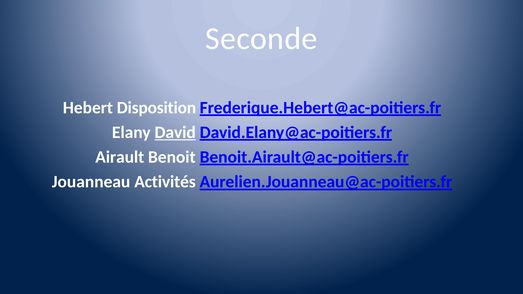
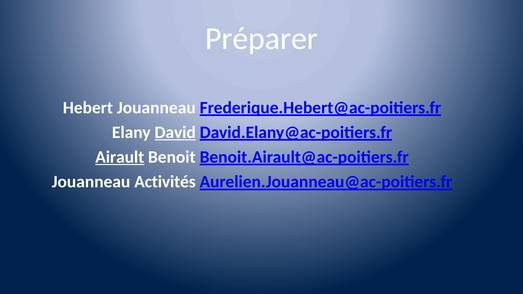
Seconde: Seconde -> Préparer (261, 39)
Hebert Disposition: Disposition -> Jouanneau (156, 108)
Airault underline: none -> present (120, 157)
